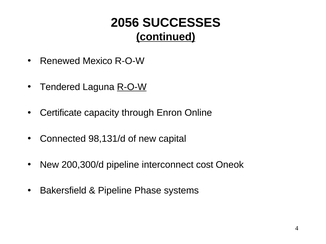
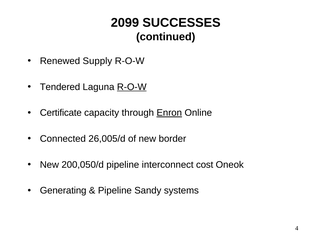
2056: 2056 -> 2099 (125, 23)
continued underline: present -> none (166, 37)
Mexico: Mexico -> Supply (97, 61)
Enron underline: none -> present (169, 113)
98,131/d: 98,131/d -> 26,005/d (107, 139)
capital: capital -> border (172, 139)
200,300/d: 200,300/d -> 200,050/d (83, 165)
Bakersfield: Bakersfield -> Generating (63, 191)
Phase: Phase -> Sandy (148, 191)
